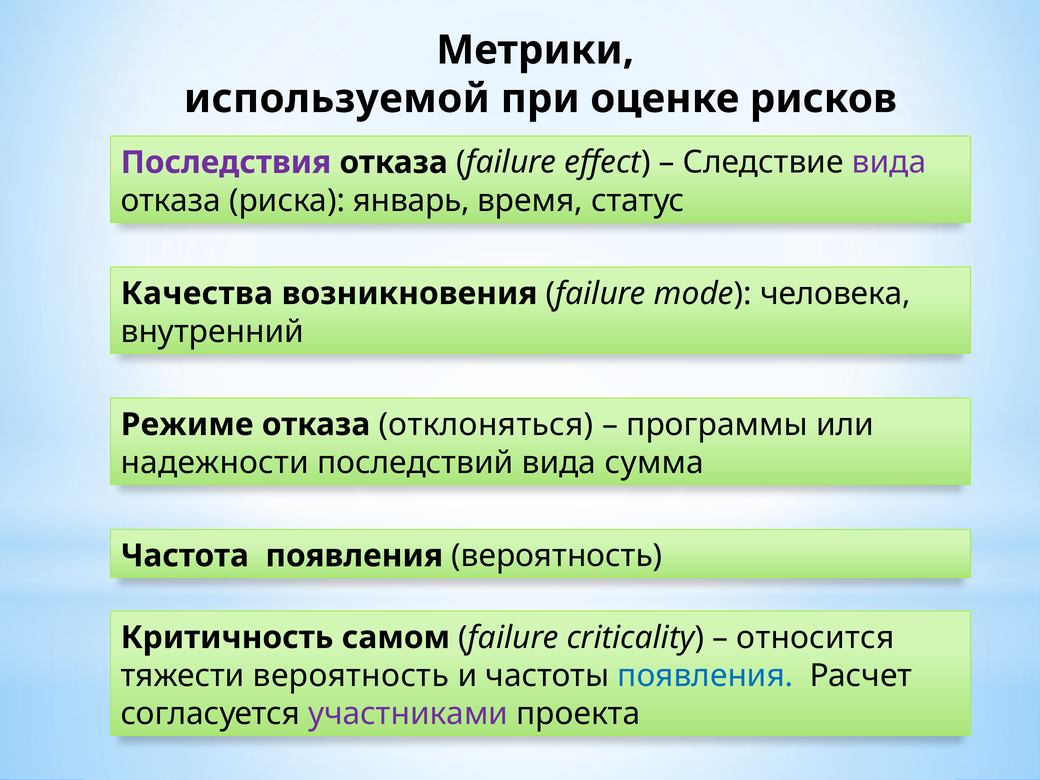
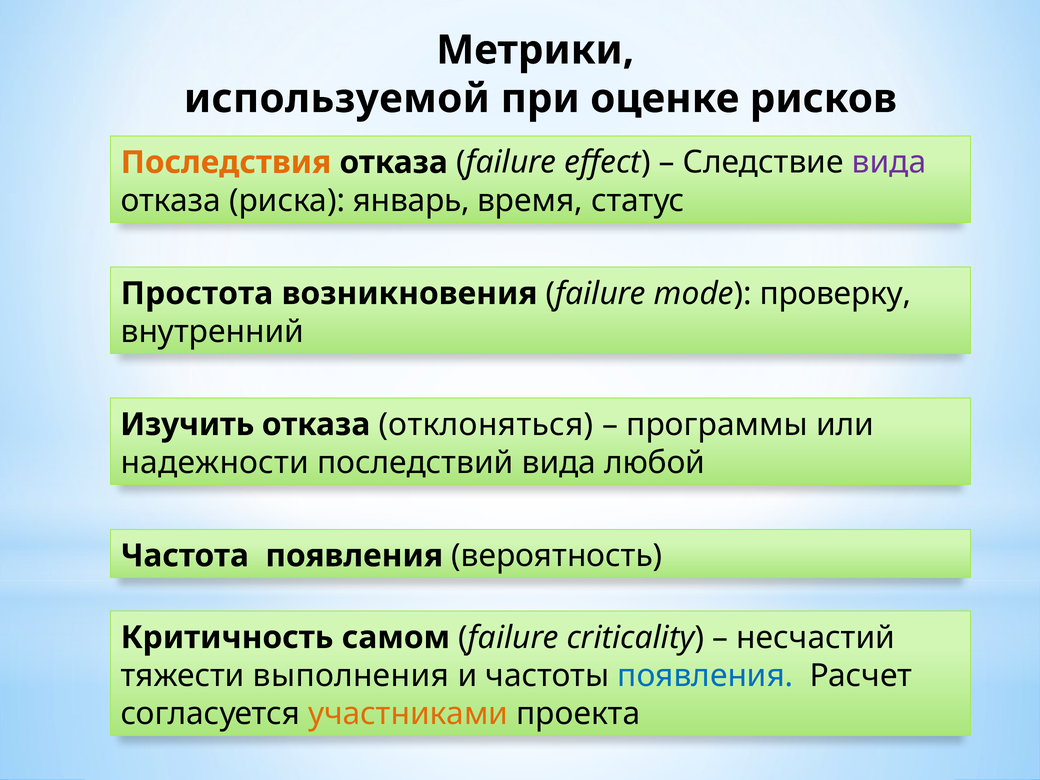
Последствия colour: purple -> orange (226, 162)
Качества: Качества -> Простота (197, 294)
человека: человека -> проверку (836, 294)
Режиме: Режиме -> Изучить (187, 425)
сумма: сумма -> любой (655, 463)
относится: относится -> несчастий (816, 638)
тяжести вероятность: вероятность -> выполнения (351, 676)
участниками colour: purple -> orange (408, 714)
